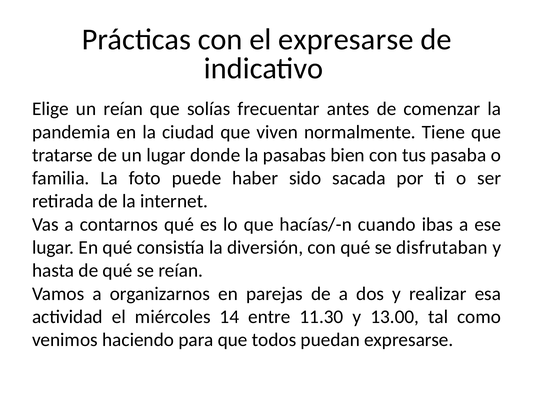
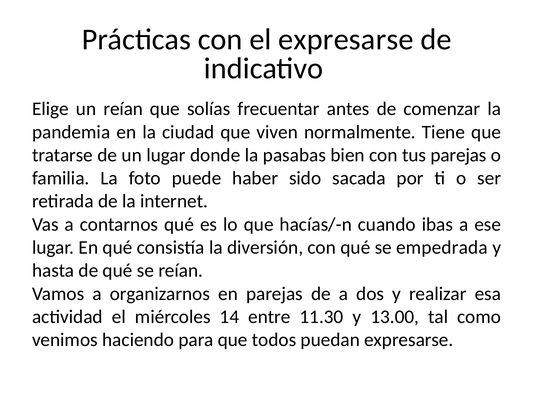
tus pasaba: pasaba -> parejas (459, 155)
disfrutaban: disfrutaban -> empedrada (442, 248)
